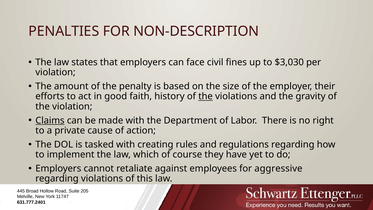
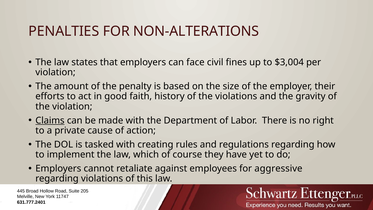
NON-DESCRIPTION: NON-DESCRIPTION -> NON-ALTERATIONS (196, 31)
$3,030: $3,030 -> $3,004 (289, 62)
the underline: present -> none (206, 96)
